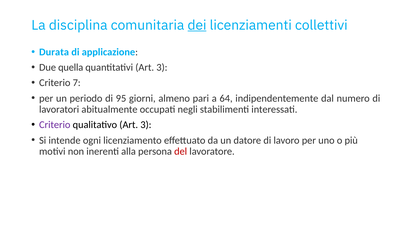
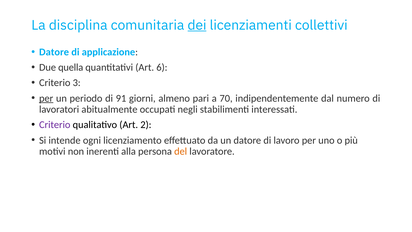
Durata: Durata -> Datore (54, 52)
quantitativi Art 3: 3 -> 6 (162, 67)
7: 7 -> 3 (77, 83)
per underline: none -> present (46, 98)
95: 95 -> 91 (121, 98)
64: 64 -> 70 (226, 98)
qualitativo Art 3: 3 -> 2 (146, 125)
del colour: red -> orange (181, 151)
